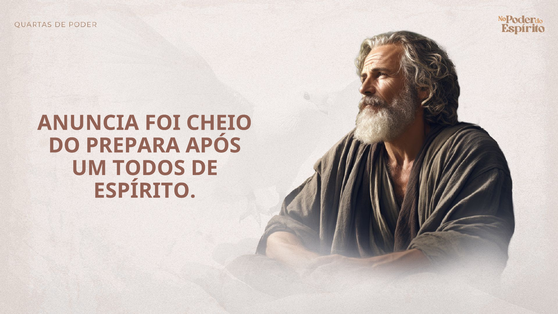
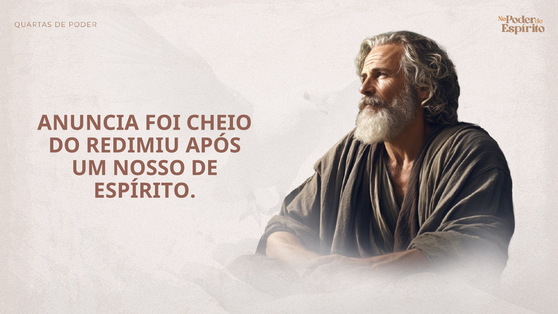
PREPARA: PREPARA -> REDIMIU (133, 145)
TODOS: TODOS -> NOSSO (149, 168)
